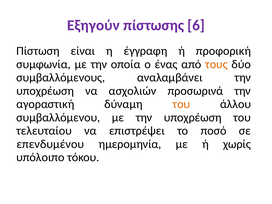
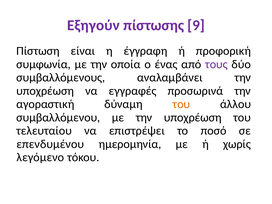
6: 6 -> 9 (196, 25)
τους colour: orange -> purple (216, 64)
ασχολιών: ασχολιών -> εγγραφές (133, 91)
υπόλοιπο: υπόλοιπο -> λεγόμενο (40, 157)
